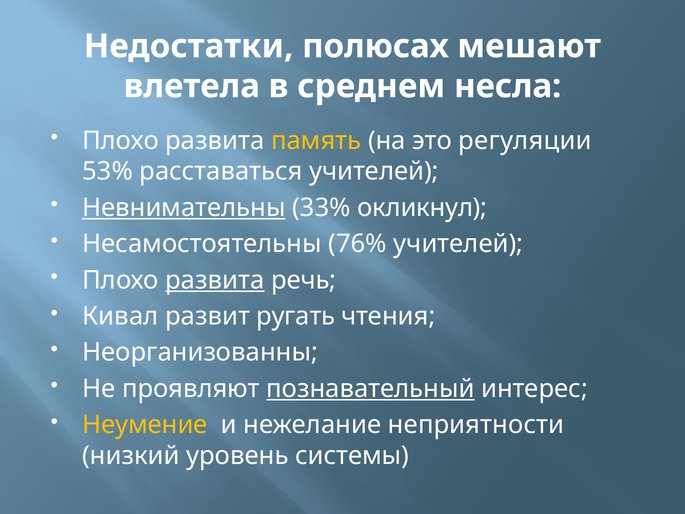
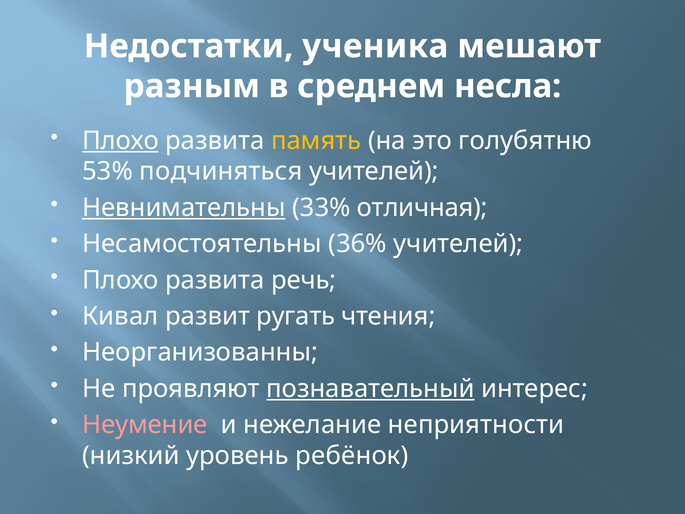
полюсах: полюсах -> ученика (375, 46)
влетела: влетела -> разным (192, 86)
Плохо underline: none -> present (121, 141)
регуляции: регуляции -> голубятню (525, 141)
расставаться: расставаться -> подчиняться (221, 171)
окликнул: окликнул -> отличная (422, 208)
76%: 76% -> 36% (358, 244)
развита underline: present -> none (215, 280)
Неумение colour: yellow -> pink (145, 425)
системы: системы -> ребёнок (352, 456)
